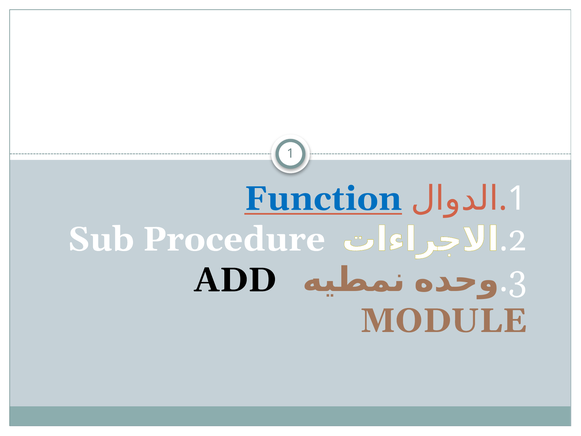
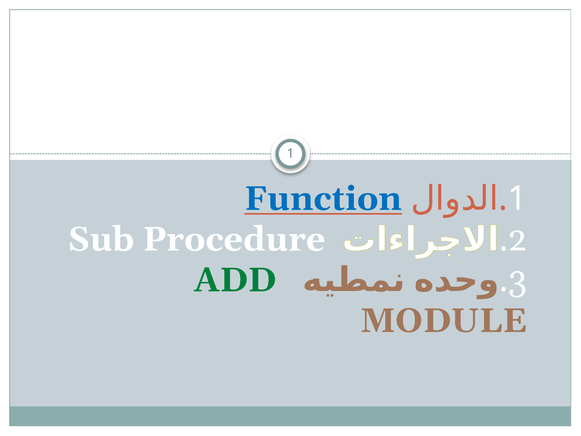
ADD colour: black -> green (235, 280)
